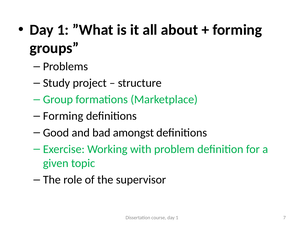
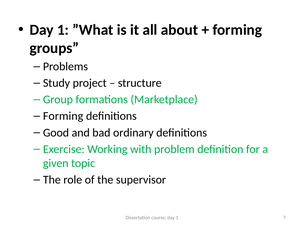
amongst: amongst -> ordinary (133, 133)
